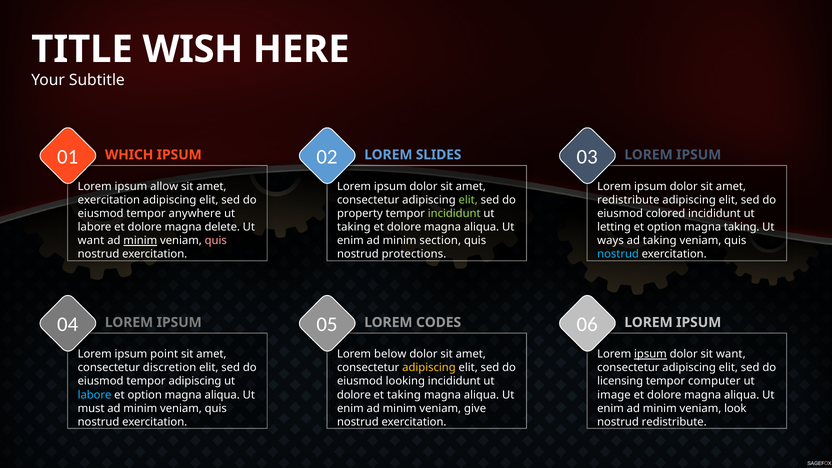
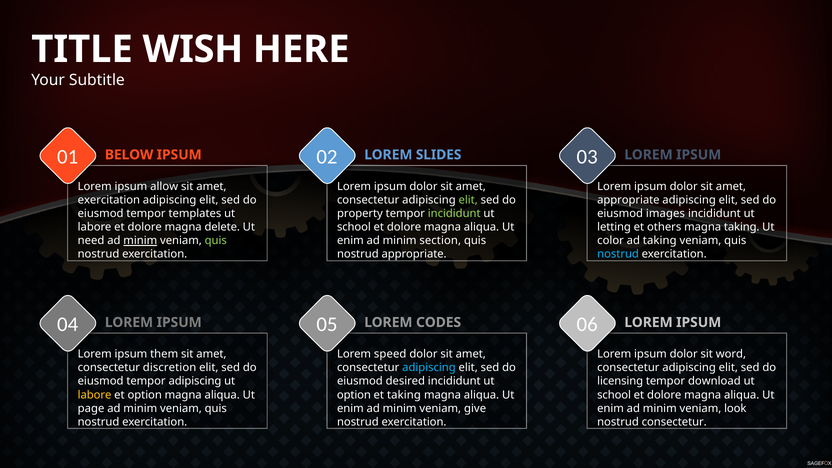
WHICH: WHICH -> BELOW (129, 155)
redistribute: redistribute -> appropriate (628, 200)
anywhere: anywhere -> templates (195, 214)
colored: colored -> images (665, 214)
taking: taking -> school (354, 227)
option: option -> others (664, 227)
want: want -> need (91, 241)
quis colour: pink -> light green (216, 241)
ways: ways -> color (611, 241)
nostrud protections: protections -> appropriate (414, 254)
point: point -> them (164, 354)
below: below -> speed (390, 354)
ipsum underline: present -> none (650, 354)
sit want: want -> word (731, 354)
adipiscing colour: yellow -> light blue (429, 368)
looking: looking -> desired (405, 381)
computer: computer -> download (714, 381)
labore colour: light blue -> yellow (95, 395)
dolore: dolore -> option (354, 395)
image: image -> school (614, 395)
must: must -> page (91, 408)
nostrud redistribute: redistribute -> consectetur (674, 422)
